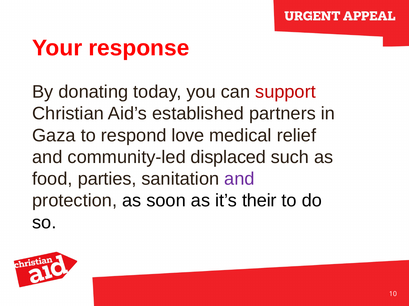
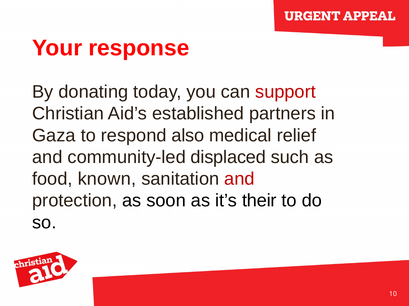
love: love -> also (188, 136)
parties: parties -> known (107, 179)
and colour: purple -> red (239, 179)
